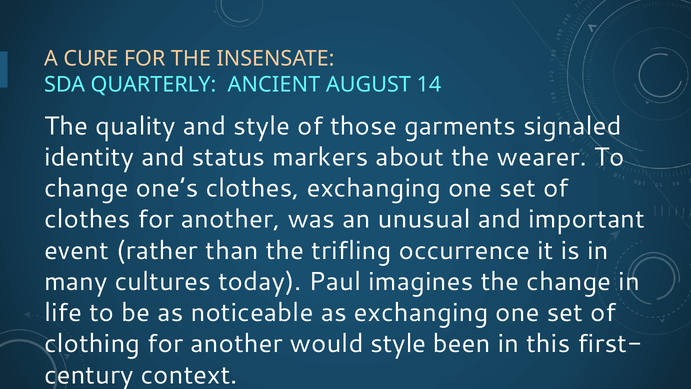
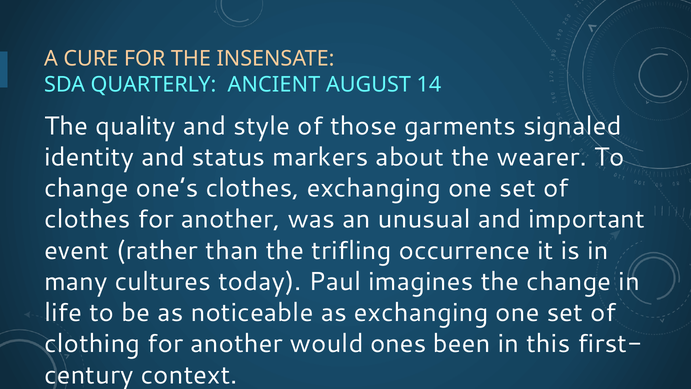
would style: style -> ones (398, 344)
